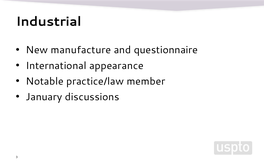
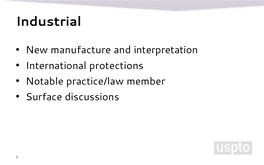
questionnaire: questionnaire -> interpretation (166, 50)
appearance: appearance -> protections (116, 66)
January: January -> Surface (44, 97)
